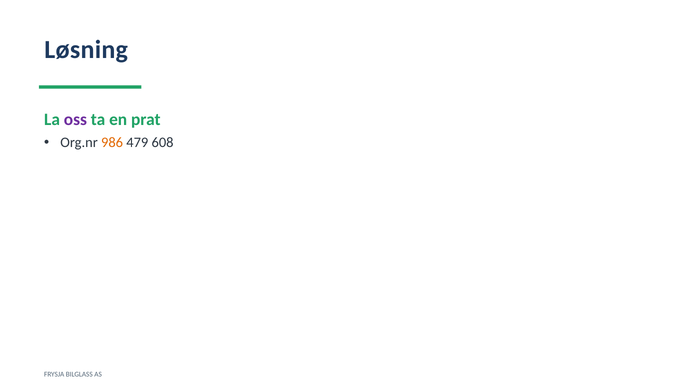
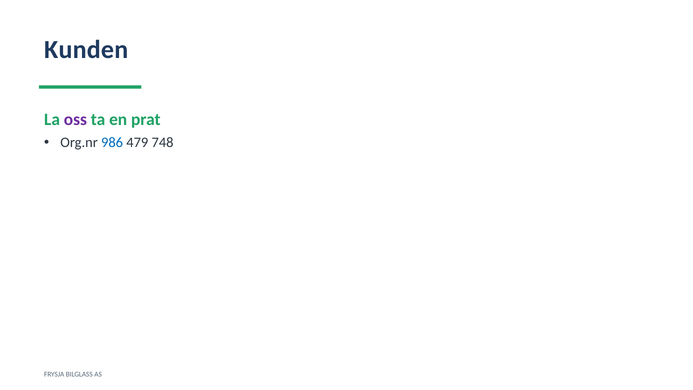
Løsning: Løsning -> Kunden (86, 49)
986 colour: orange -> blue (112, 143)
608: 608 -> 748 (163, 143)
